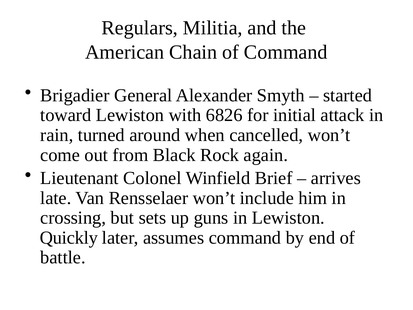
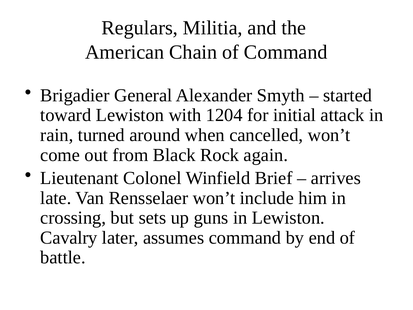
6826: 6826 -> 1204 (224, 115)
Quickly: Quickly -> Cavalry (69, 237)
